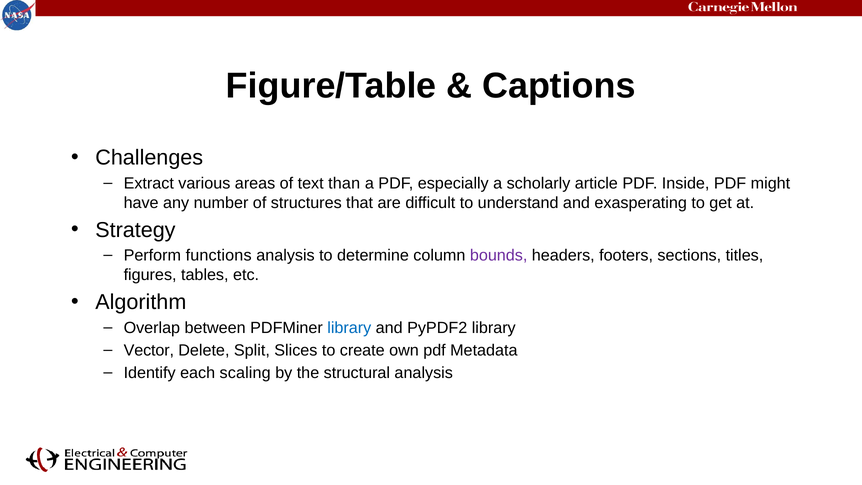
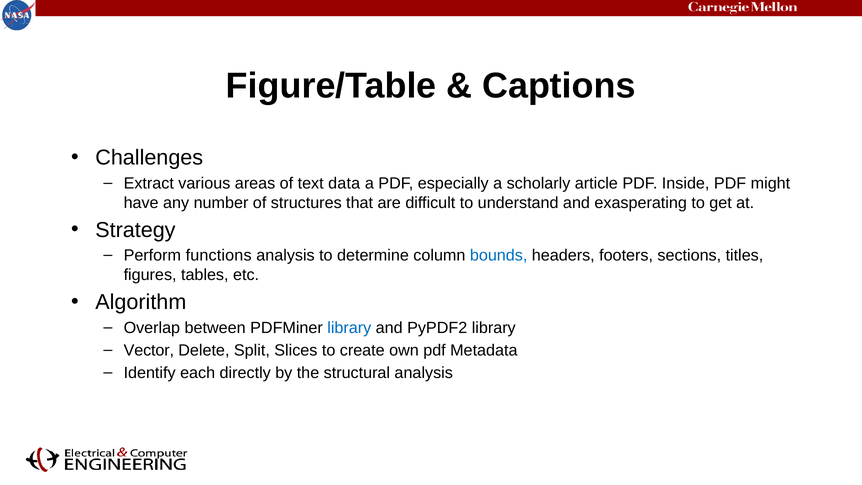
than: than -> data (344, 183)
bounds colour: purple -> blue (499, 255)
scaling: scaling -> directly (245, 373)
